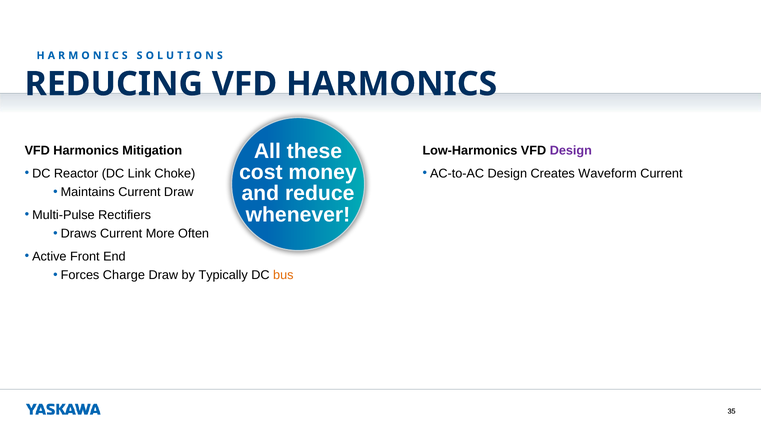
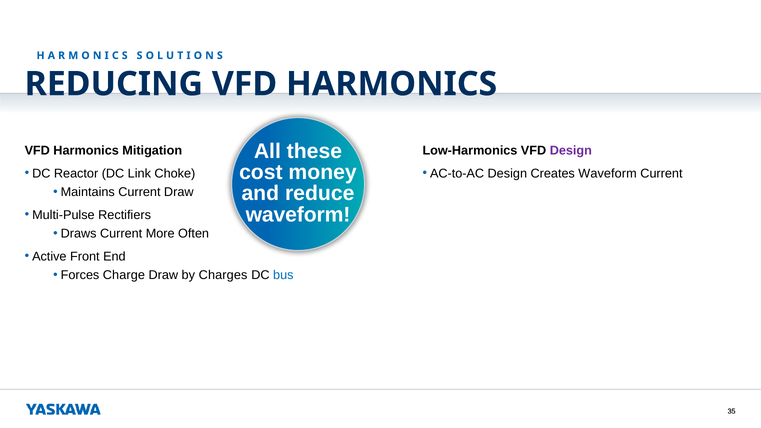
whenever: whenever -> waveform (298, 215)
Typically: Typically -> Charges (223, 275)
bus colour: orange -> blue (283, 275)
